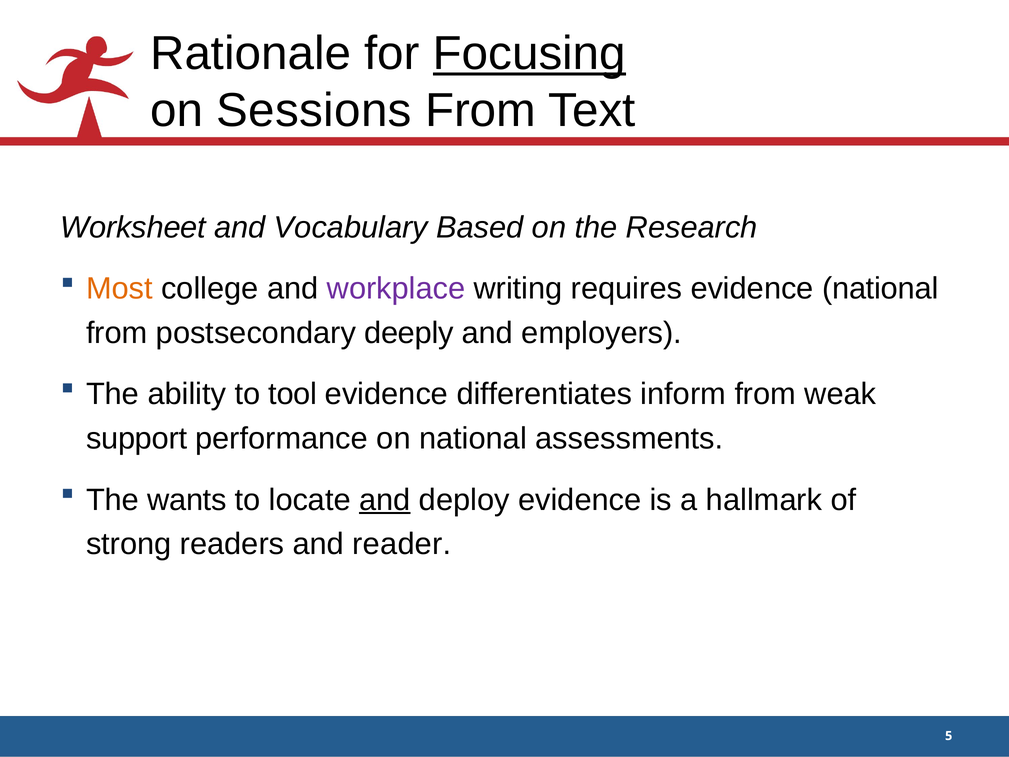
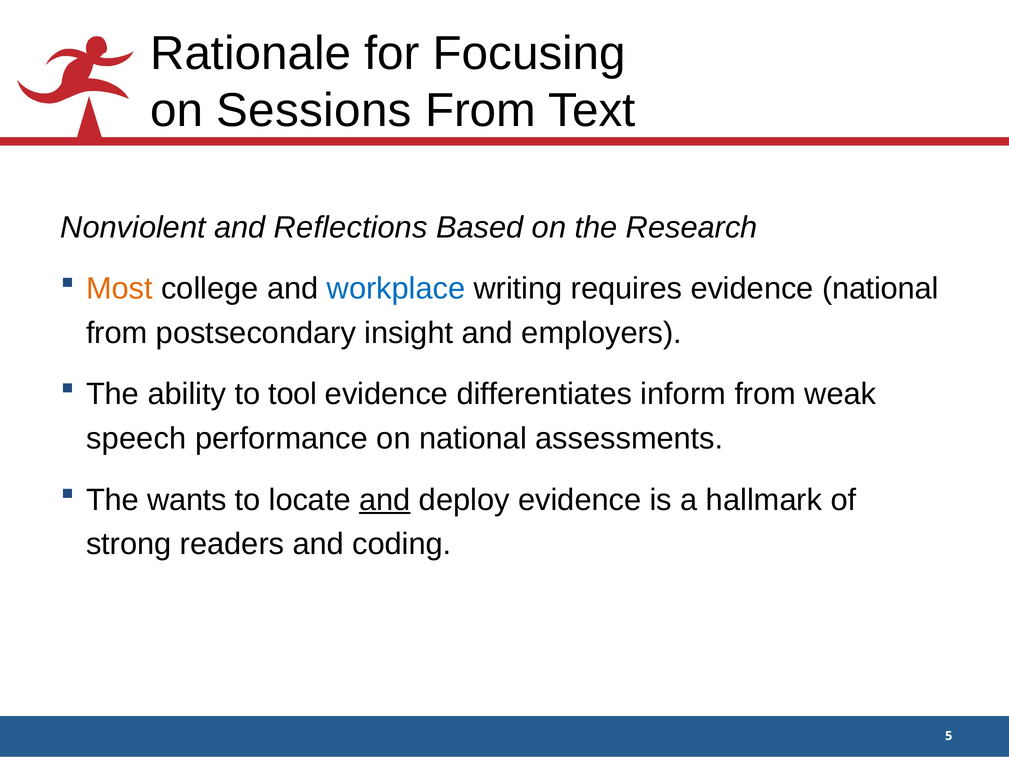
Focusing underline: present -> none (529, 54)
Worksheet: Worksheet -> Nonviolent (133, 227)
Vocabulary: Vocabulary -> Reflections (351, 227)
workplace colour: purple -> blue (396, 289)
deeply: deeply -> insight (409, 333)
support: support -> speech (136, 439)
reader: reader -> coding (402, 544)
